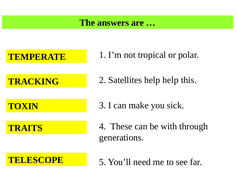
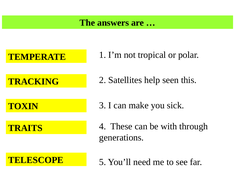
help help: help -> seen (171, 80)
